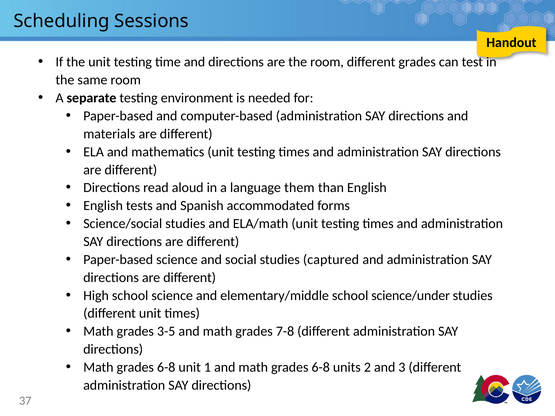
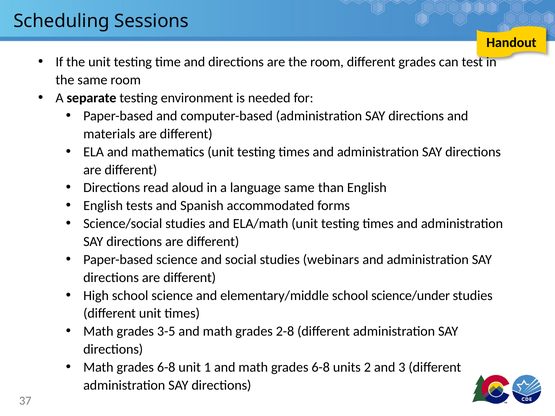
language them: them -> same (299, 188)
captured: captured -> webinars (331, 260)
7-8: 7-8 -> 2-8 (285, 332)
